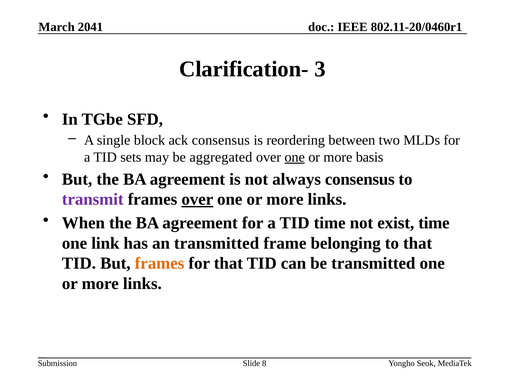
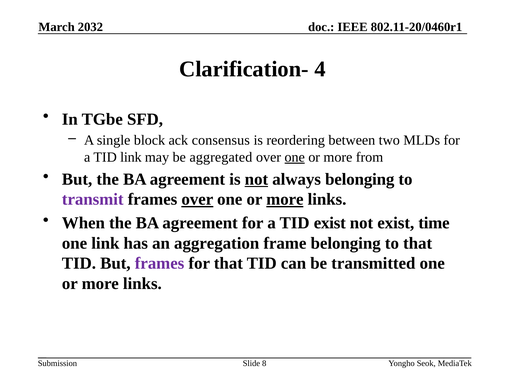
2041: 2041 -> 2032 (90, 27)
3: 3 -> 4 (320, 69)
TID sets: sets -> link (131, 157)
basis: basis -> from (370, 157)
not underline: none -> present (256, 179)
always consensus: consensus -> belonging (360, 179)
more underline: none -> present (285, 199)
TID time: time -> exist (330, 223)
an transmitted: transmitted -> aggregation (217, 243)
frames colour: orange -> purple (160, 263)
